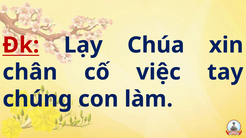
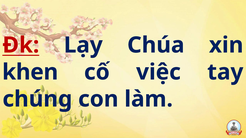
chân: chân -> khen (30, 72)
